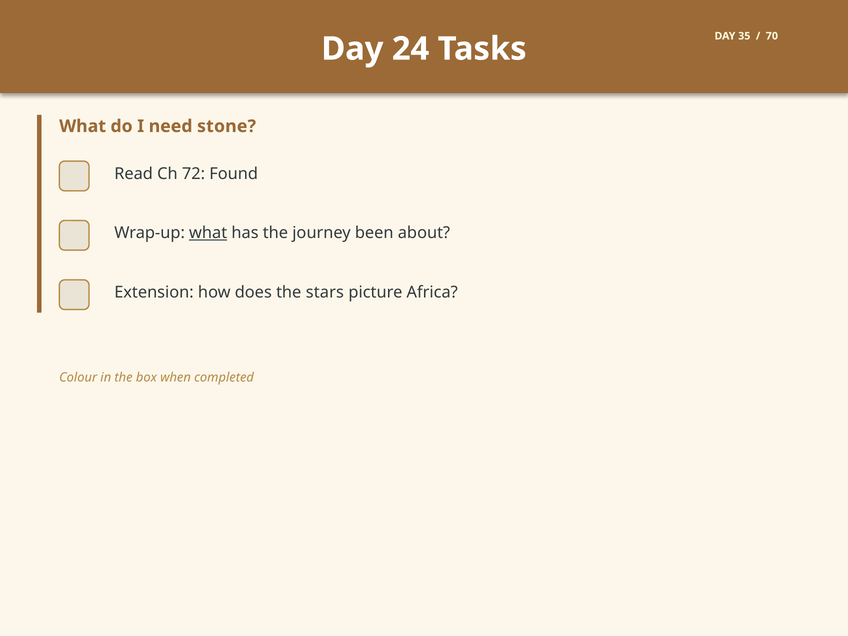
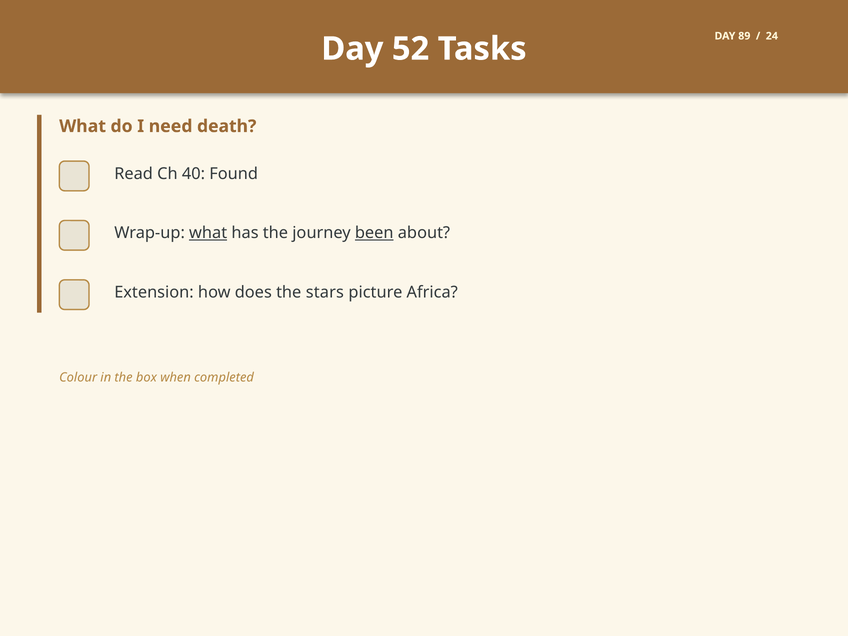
35: 35 -> 89 (744, 36)
70: 70 -> 24 (772, 36)
24: 24 -> 52 (411, 49)
stone: stone -> death (227, 126)
72: 72 -> 40 (194, 174)
been underline: none -> present (374, 233)
